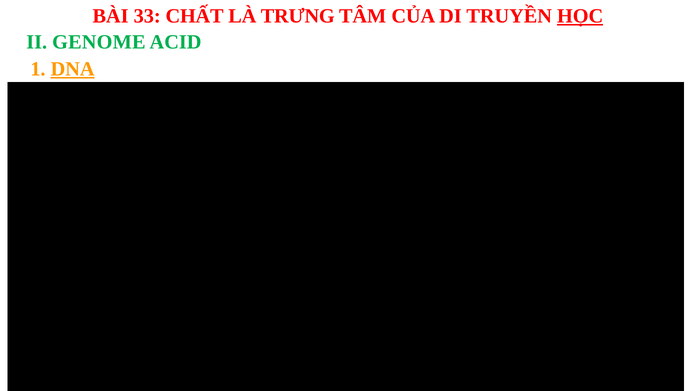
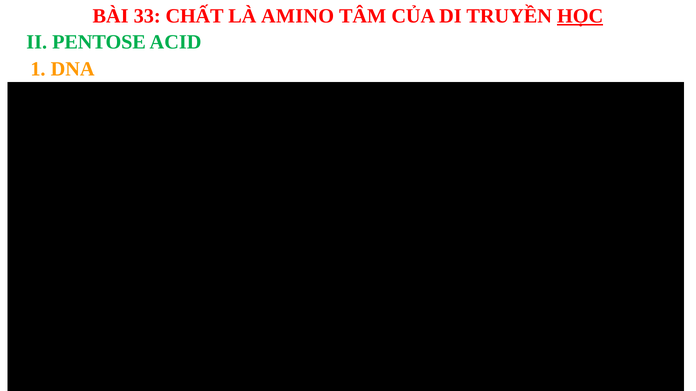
TRƯNG: TRƯNG -> AMINO (298, 16)
GENOME: GENOME -> PENTOSE (99, 42)
DNA underline: present -> none (73, 69)
